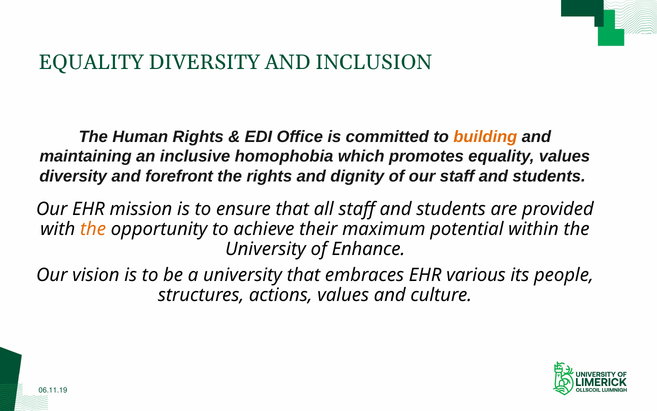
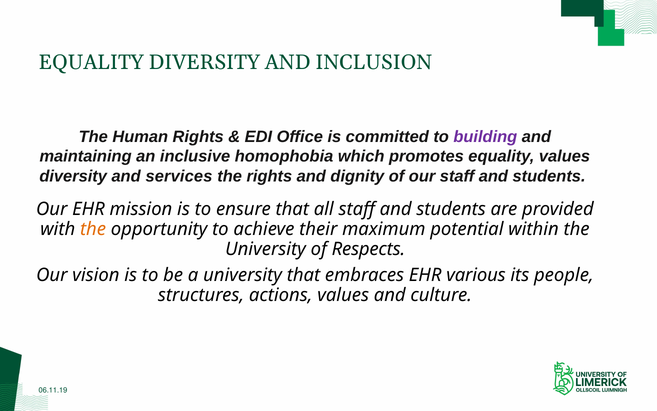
building colour: orange -> purple (485, 137)
forefront: forefront -> services (179, 176)
Enhance: Enhance -> Respects (368, 249)
